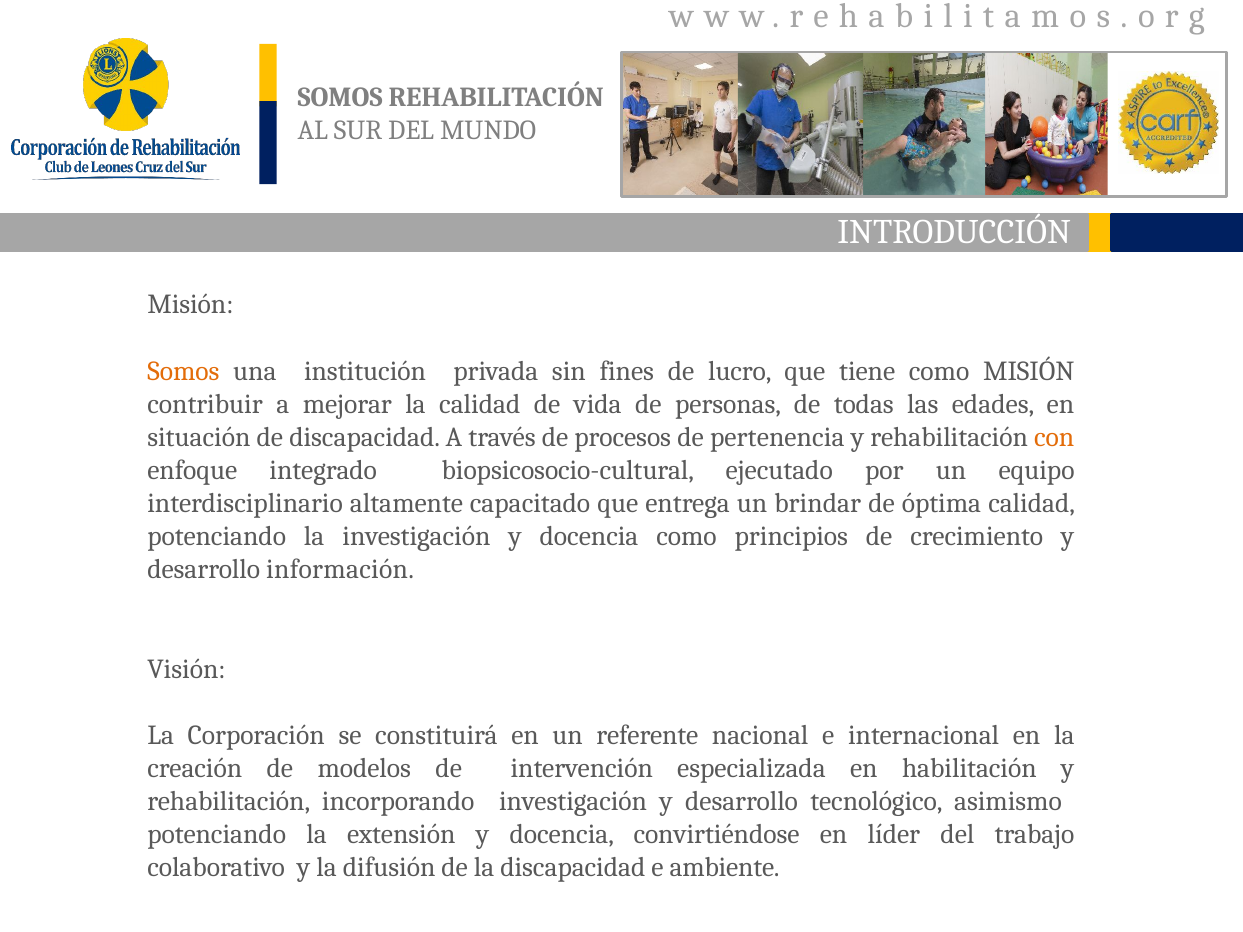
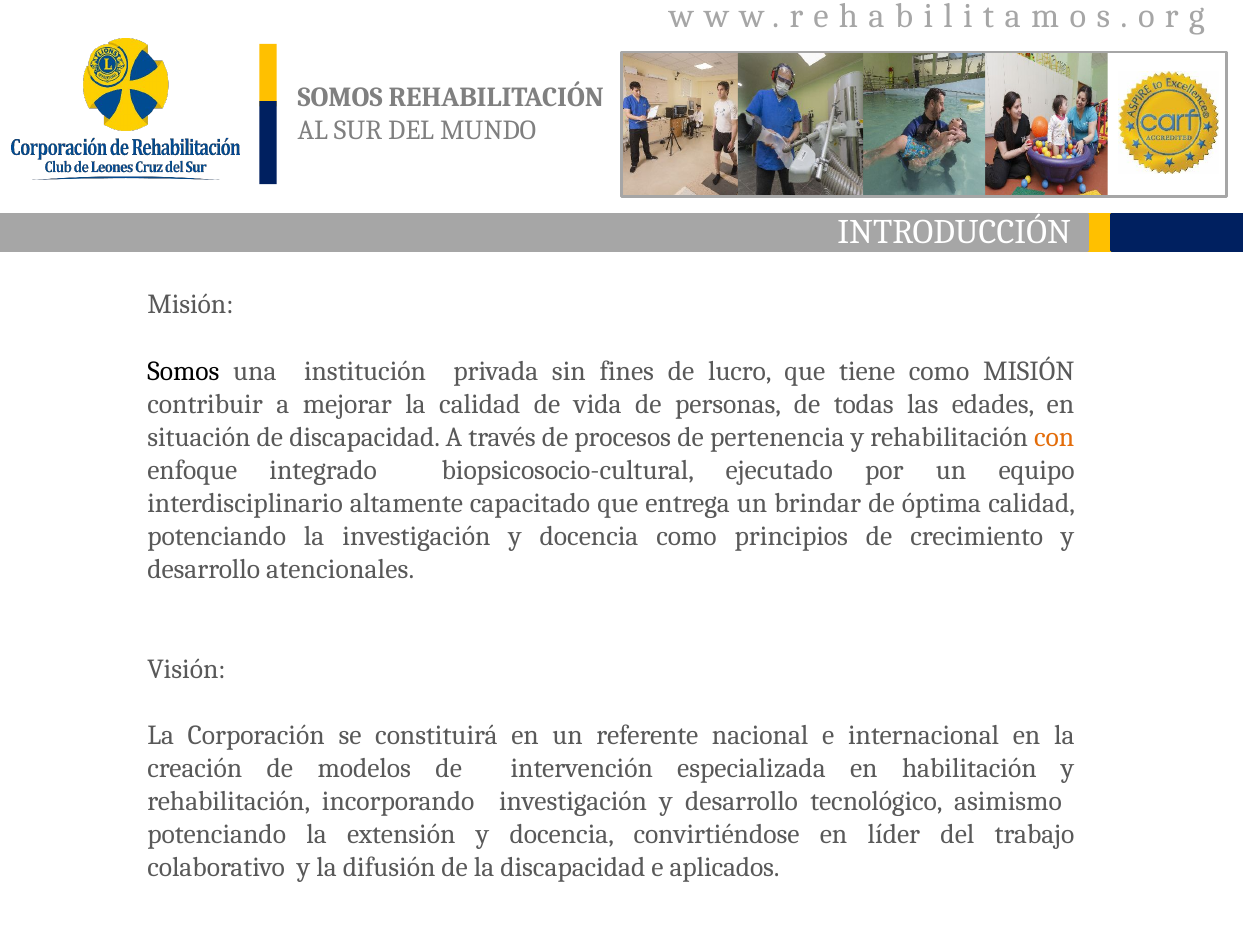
Somos colour: orange -> black (183, 371)
información: información -> atencionales (340, 570)
ambiente: ambiente -> aplicados (725, 868)
